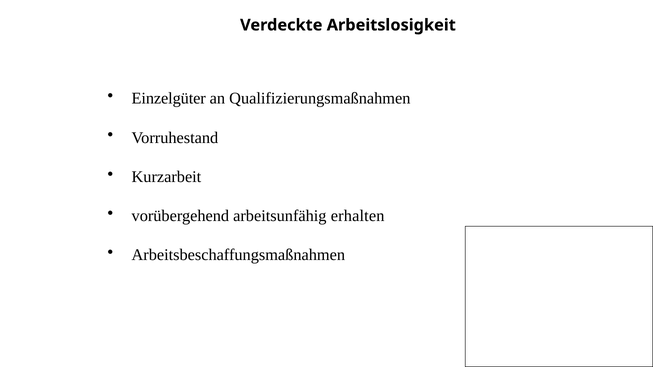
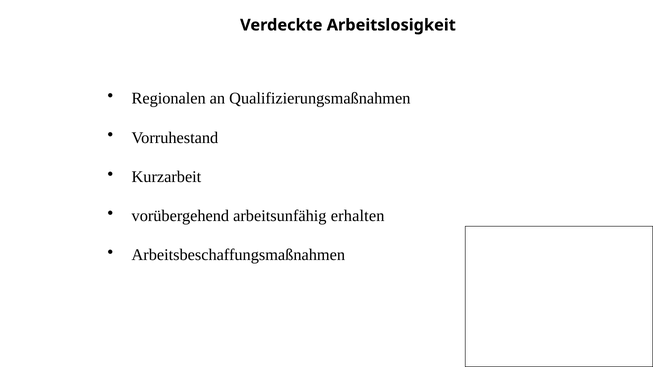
Einzelgüter: Einzelgüter -> Regionalen (169, 99)
